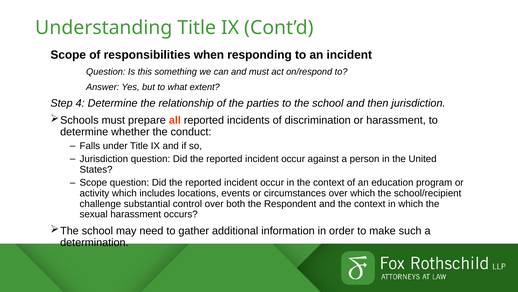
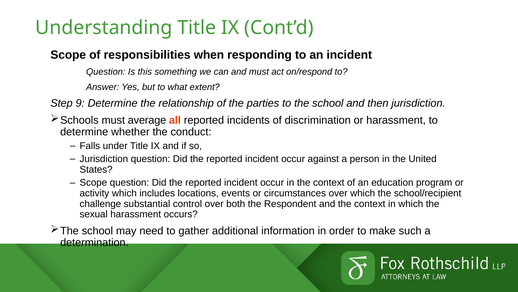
4: 4 -> 9 (80, 103)
prepare: prepare -> average (147, 120)
